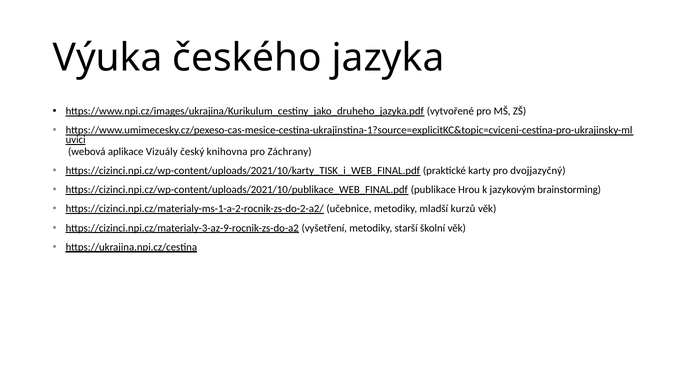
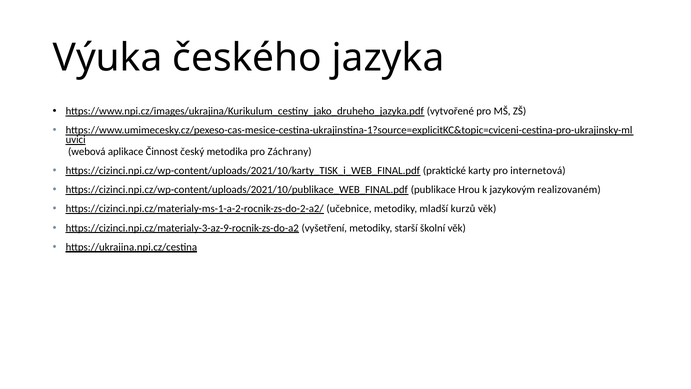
Vizuály: Vizuály -> Činnost (162, 151)
knihovna: knihovna -> metodika (227, 151)
dvojjazyčný: dvojjazyčný -> internetová (538, 171)
brainstorming: brainstorming -> realizovaném (569, 190)
